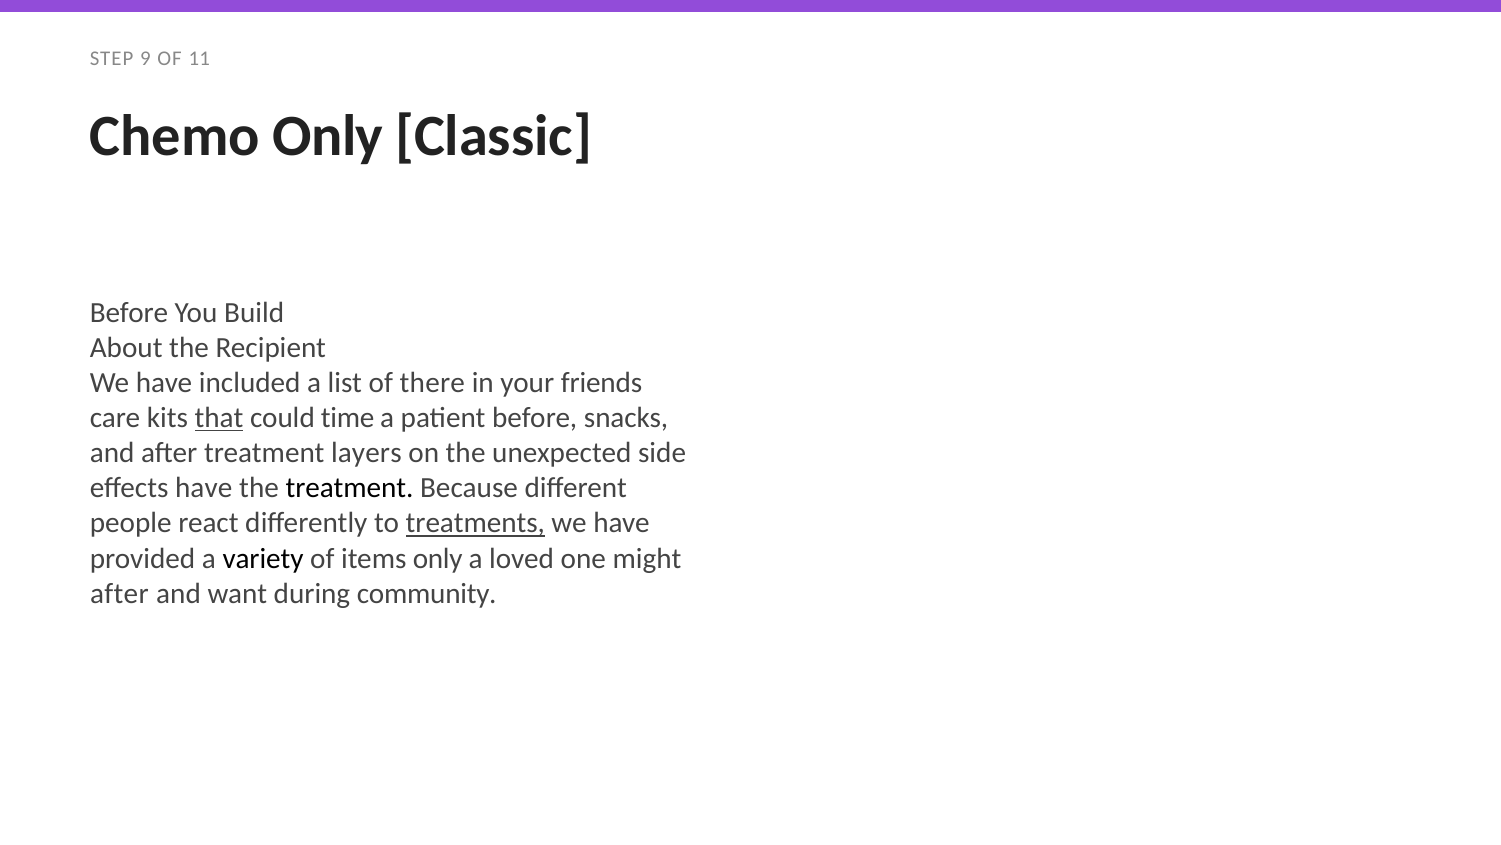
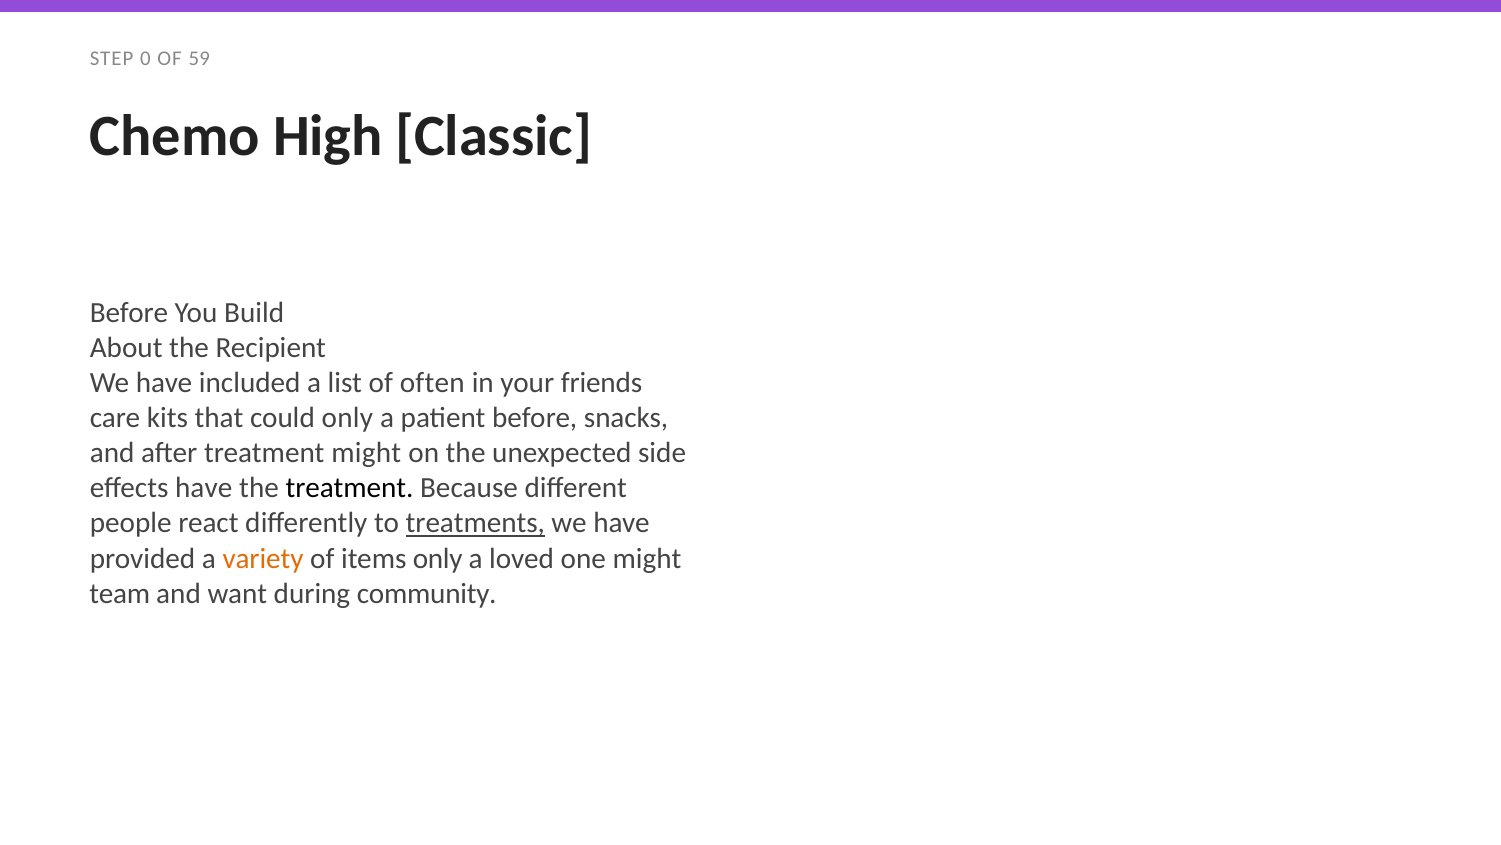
9: 9 -> 0 (145, 59)
11: 11 -> 59 (199, 59)
Chemo Only: Only -> High (328, 136)
there: there -> often (432, 382)
that underline: present -> none (219, 418)
could time: time -> only (347, 418)
treatment layers: layers -> might (366, 453)
variety colour: black -> orange (263, 558)
after: after -> team (120, 593)
